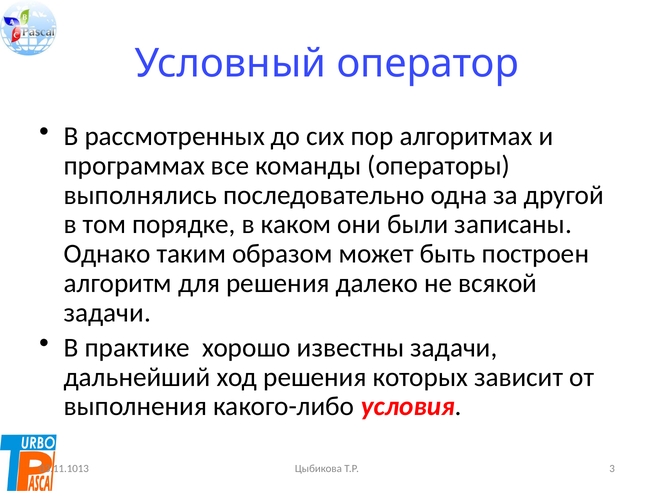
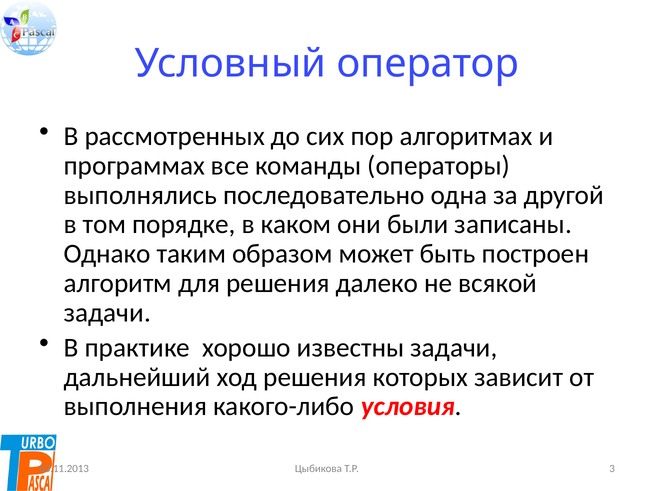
03.11.1013: 03.11.1013 -> 63.11.2013 (64, 468)
